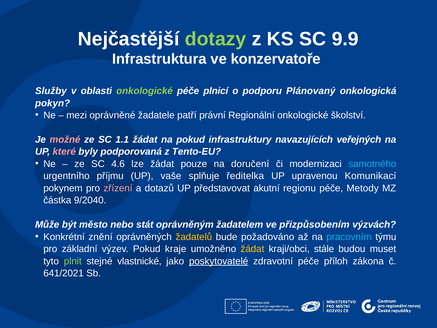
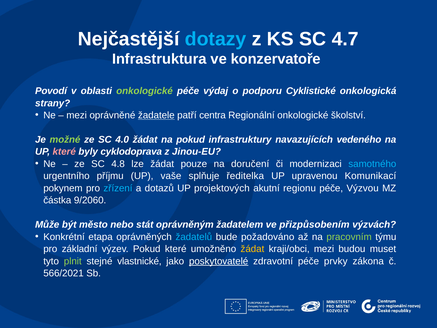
dotazy colour: light green -> light blue (216, 39)
9.9: 9.9 -> 4.7 (345, 39)
Služby: Služby -> Povodí (51, 91)
plnicí: plnicí -> výdaj (216, 91)
Plánovaný: Plánovaný -> Cyklistické (311, 91)
pokyn: pokyn -> strany (53, 103)
žadatele underline: none -> present (156, 115)
právní: právní -> centra (213, 115)
možné colour: pink -> light green (65, 140)
1.1: 1.1 -> 4.0 (122, 140)
veřejných: veřejných -> vedeného (359, 140)
podporovaná: podporovaná -> cyklodoprava (131, 152)
Tento-EU: Tento-EU -> Jinou-EU (197, 152)
4.6: 4.6 -> 4.8 (118, 164)
zřízení colour: pink -> light blue (118, 188)
představovat: představovat -> projektových (222, 188)
Metody: Metody -> Výzvou (363, 188)
9/2040: 9/2040 -> 9/2060 (90, 200)
znění: znění -> etapa (101, 237)
žadatelů colour: yellow -> light blue (194, 237)
pracovním colour: light blue -> light green (349, 237)
Pokud kraje: kraje -> které (176, 249)
kraji/obci stále: stále -> mezi (324, 249)
příloh: příloh -> prvky (336, 261)
641/2021: 641/2021 -> 566/2021 (64, 273)
